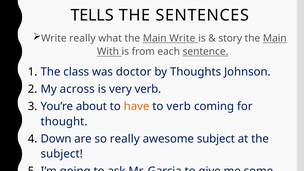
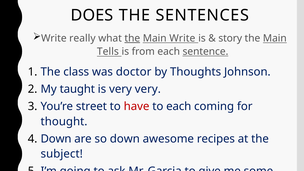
TELLS: TELLS -> DOES (92, 15)
the underline: none -> present (132, 38)
With: With -> Tells (108, 52)
across: across -> taught (77, 89)
very verb: verb -> very (148, 89)
about: about -> street (91, 106)
have colour: orange -> red (137, 106)
to verb: verb -> each (179, 106)
so really: really -> down (125, 139)
awesome subject: subject -> recipes (216, 139)
